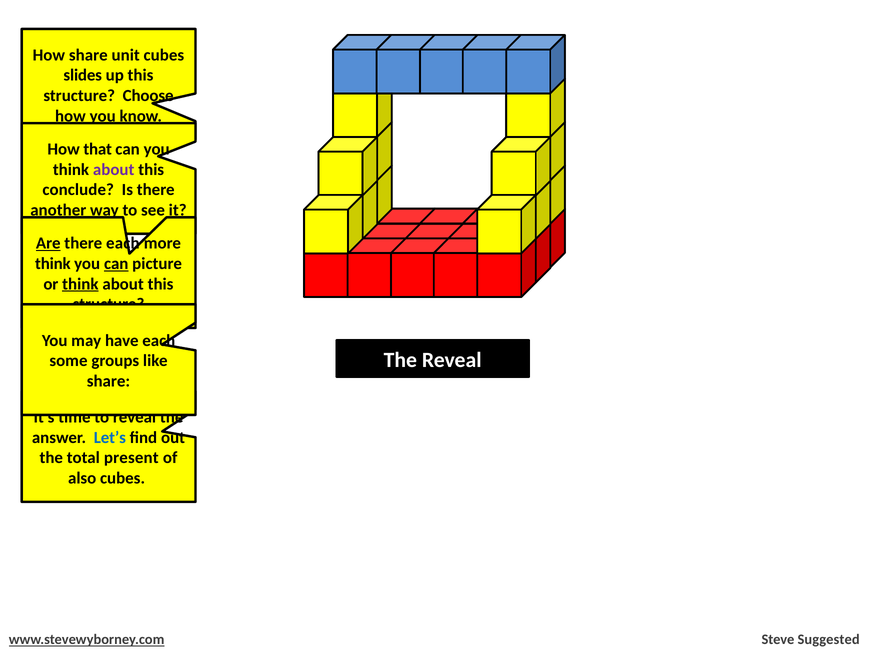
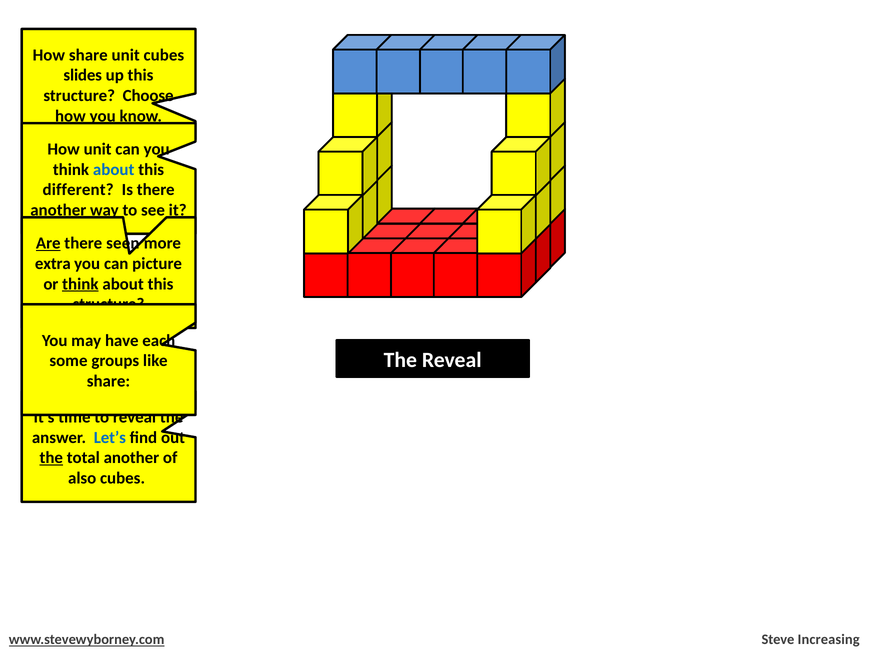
How that: that -> unit (98, 149)
about colour: purple -> blue (114, 169)
conclude: conclude -> different (78, 190)
there each: each -> seen (123, 243)
think: think -> extra (53, 264)
can underline: present -> none (116, 264)
the underline: none -> present (51, 458)
total present: present -> another (131, 458)
Suggested: Suggested -> Increasing (829, 639)
